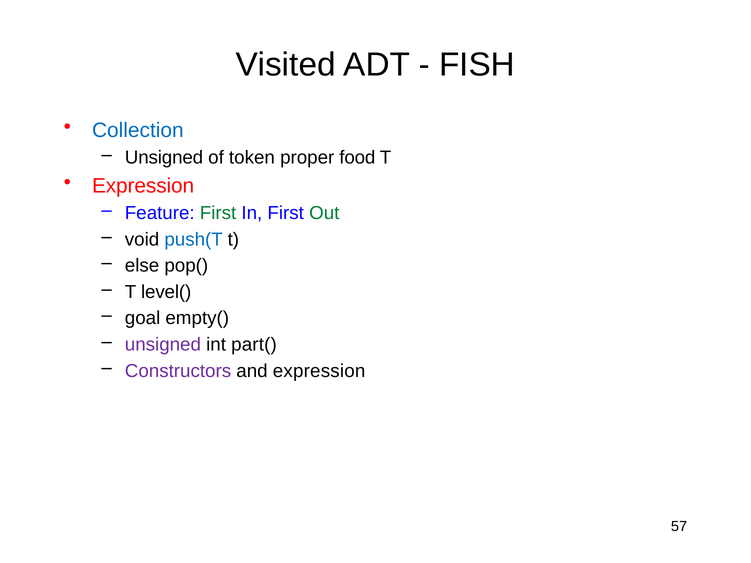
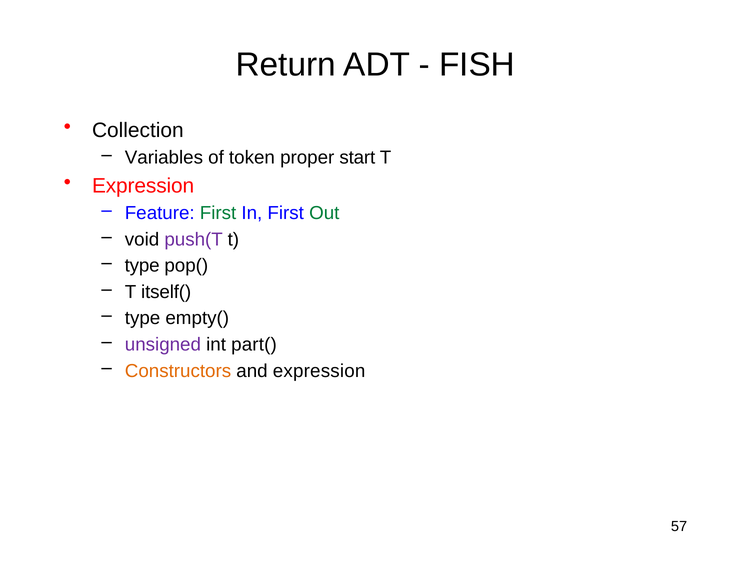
Visited: Visited -> Return (286, 65)
Collection colour: blue -> black (138, 130)
Unsigned: Unsigned -> Variables (164, 158)
food: food -> start (357, 158)
push(T colour: blue -> purple (194, 240)
else: else -> type (142, 266)
level(: level( -> itself( (166, 292)
goal: goal -> type (143, 318)
Constructors colour: purple -> orange (178, 371)
